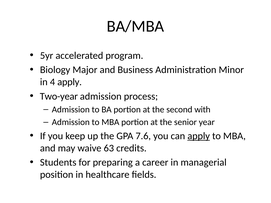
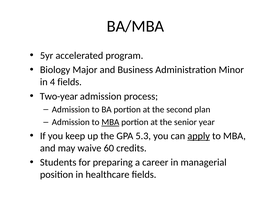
4 apply: apply -> fields (70, 82)
with: with -> plan (202, 110)
MBA underline: none -> present (110, 122)
7.6: 7.6 -> 5.3 (143, 136)
63: 63 -> 60 (109, 148)
